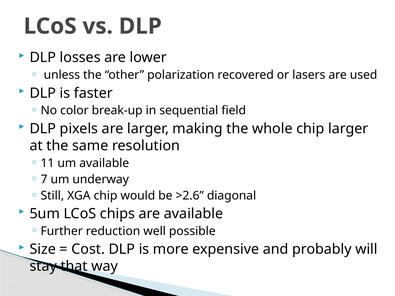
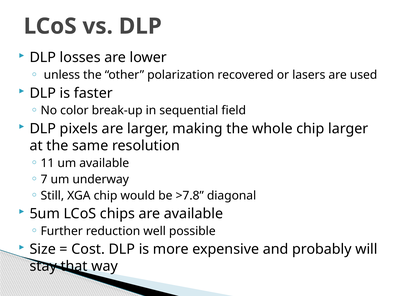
>2.6: >2.6 -> >7.8 (190, 196)
